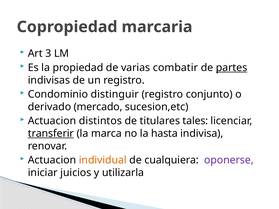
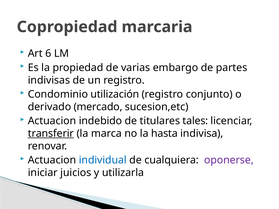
3: 3 -> 6 (48, 54)
combatir: combatir -> embargo (176, 68)
partes underline: present -> none (232, 68)
distinguir: distinguir -> utilización (115, 94)
distintos: distintos -> indebido (100, 121)
individual colour: orange -> blue (103, 160)
